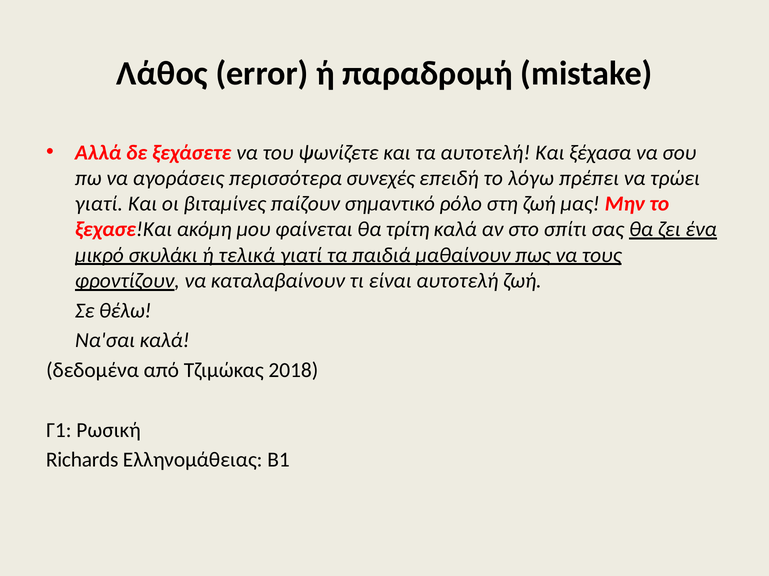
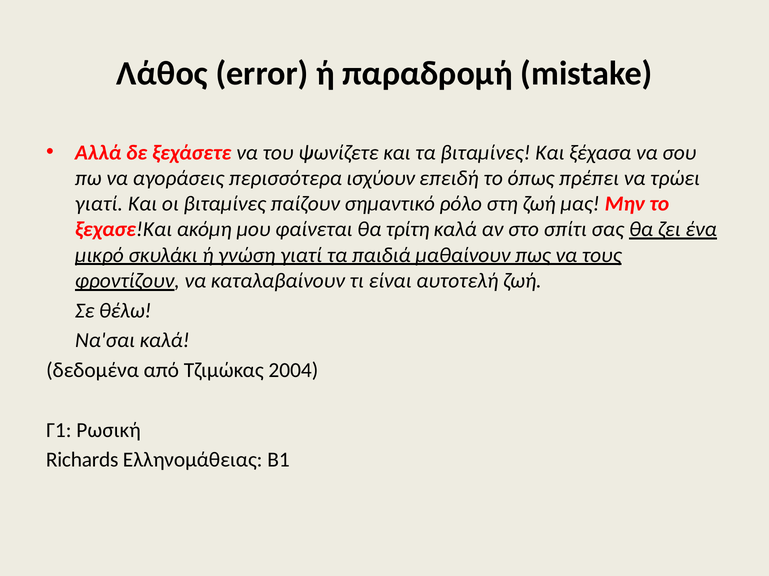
τα αυτοτελή: αυτοτελή -> βιταμίνες (485, 153)
συνεχές: συνεχές -> ισχύουν (381, 178)
λόγω: λόγω -> όπως (531, 178)
τελικά: τελικά -> γνώση (247, 255)
2018: 2018 -> 2004 (293, 371)
